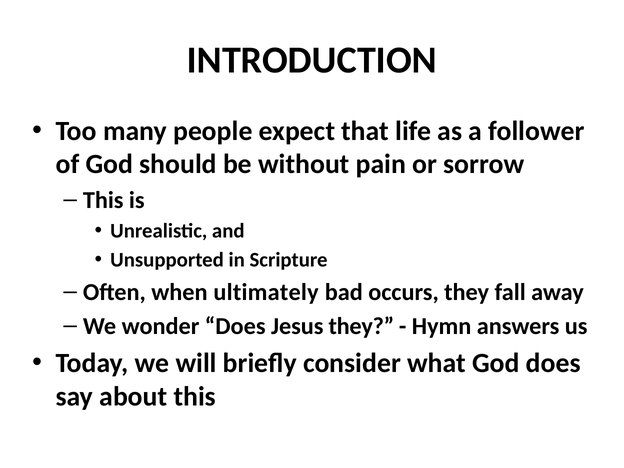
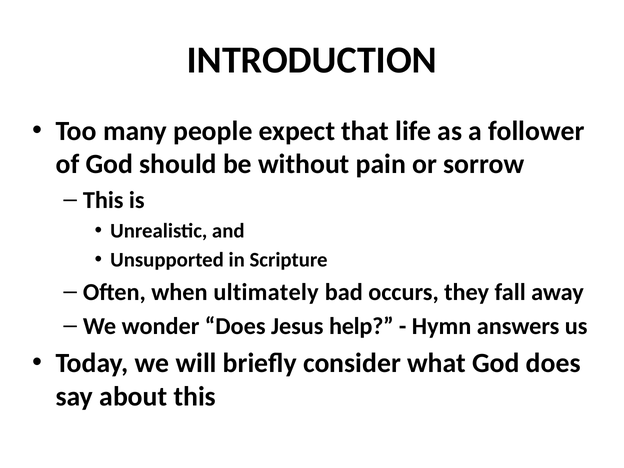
Jesus they: they -> help (361, 326)
